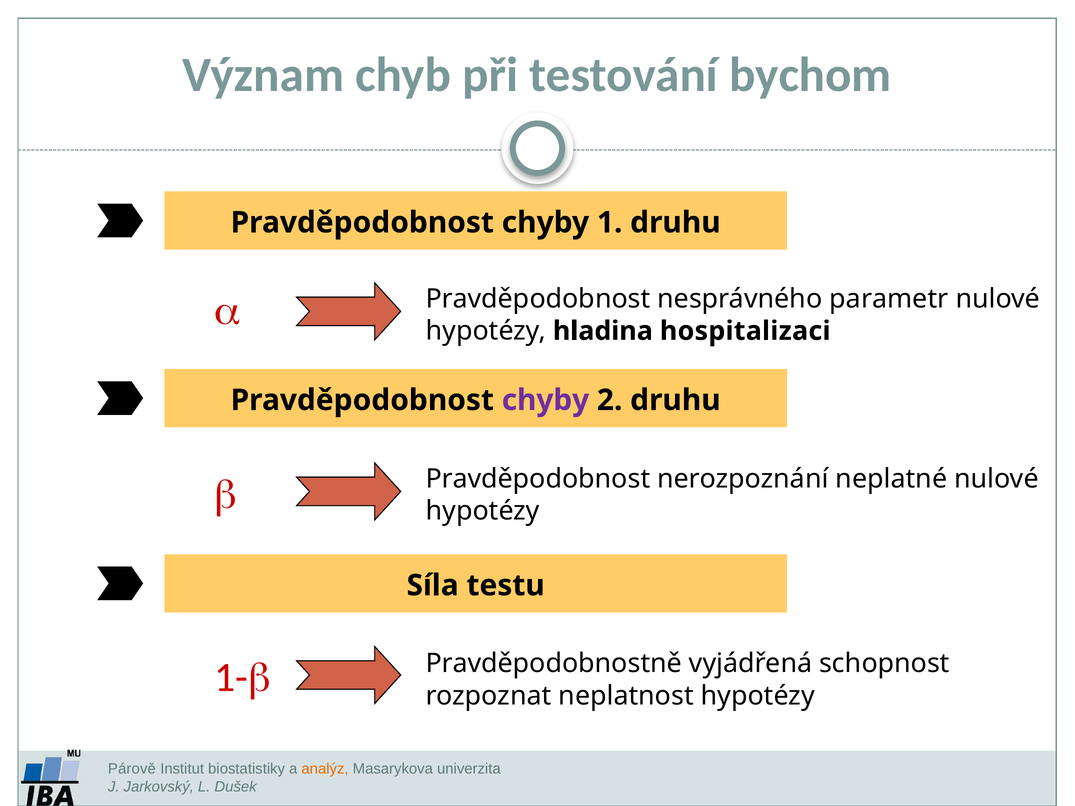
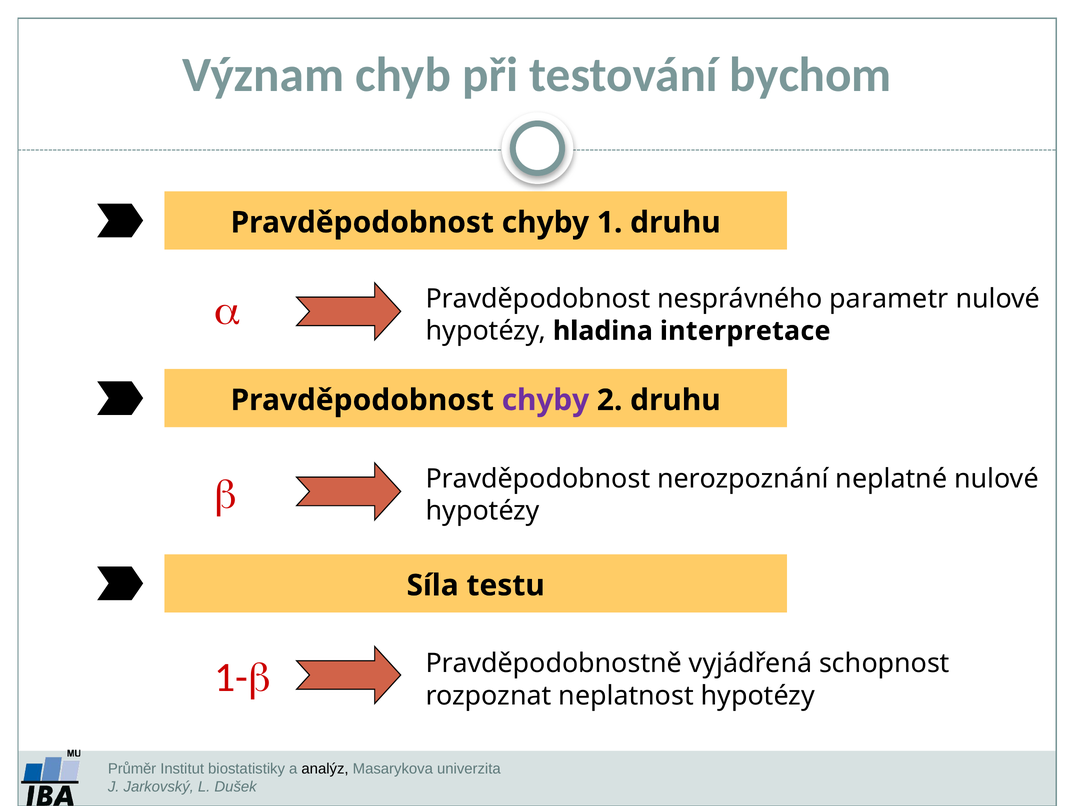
hospitalizaci: hospitalizaci -> interpretace (745, 331)
Párově: Párově -> Průměr (132, 769)
analýz colour: orange -> black (325, 769)
